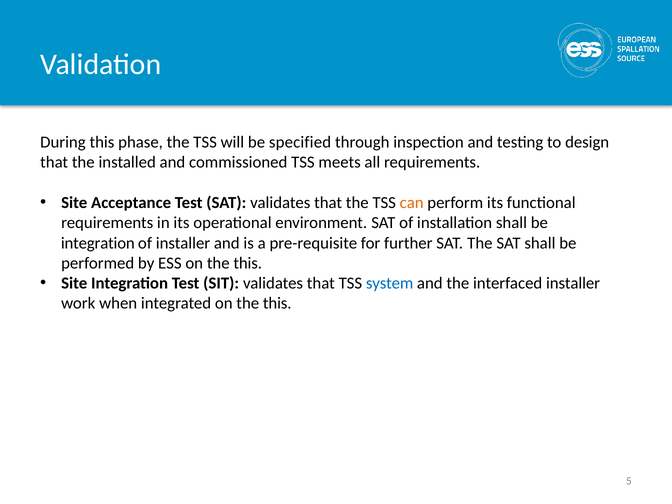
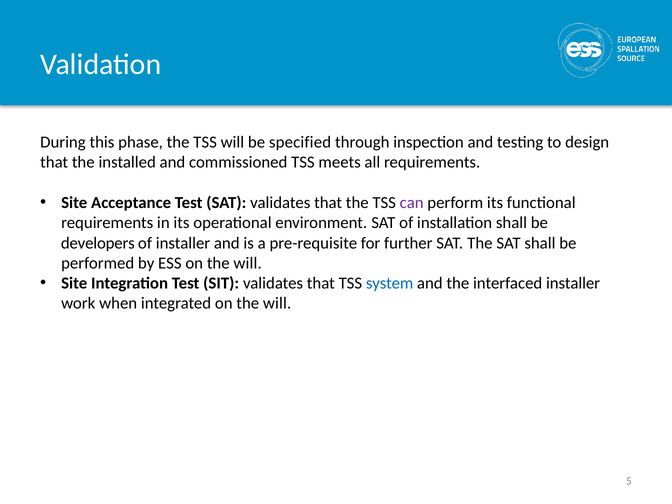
can colour: orange -> purple (412, 203)
integration: integration -> developers (98, 243)
ESS on the this: this -> will (248, 263)
integrated on the this: this -> will (277, 303)
